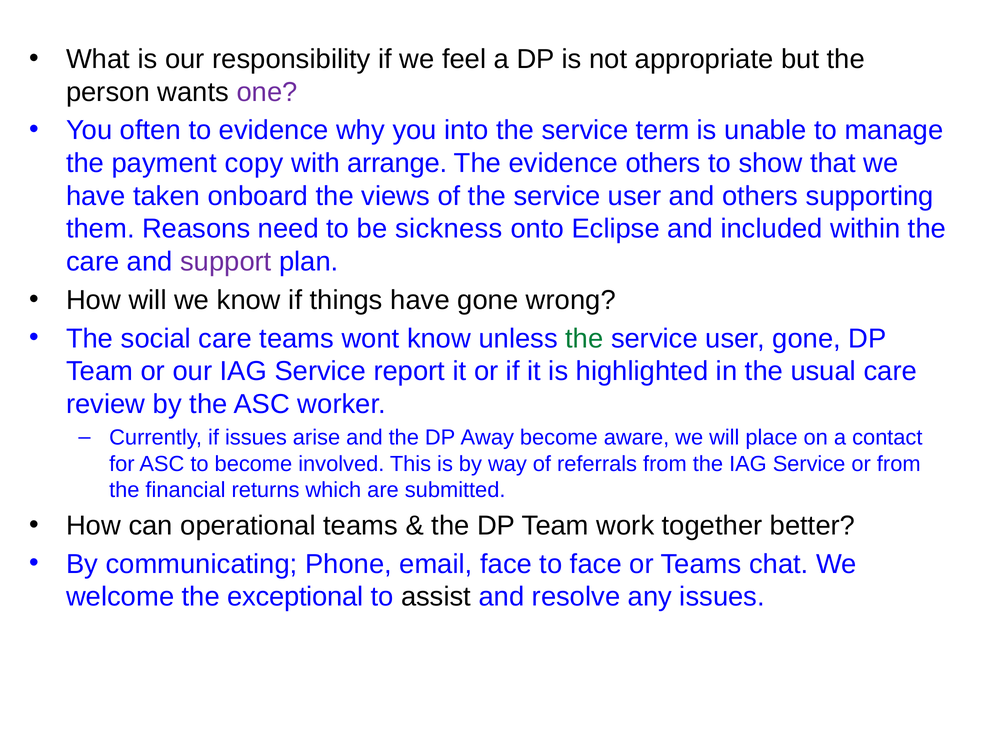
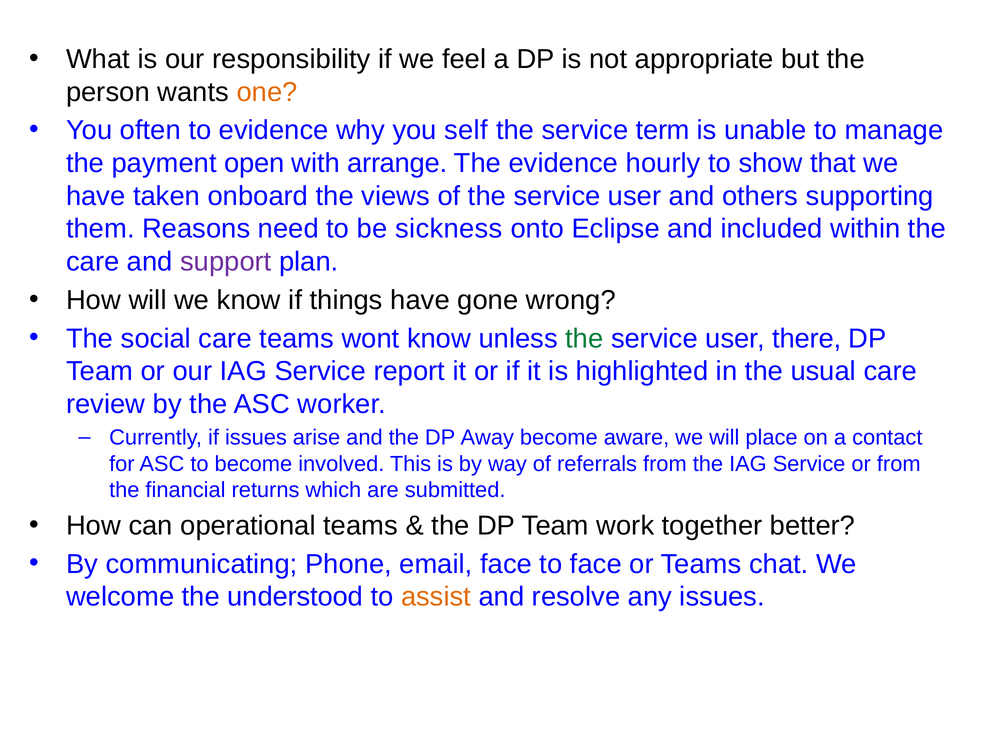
one colour: purple -> orange (267, 92)
into: into -> self (466, 130)
copy: copy -> open (254, 163)
evidence others: others -> hourly (663, 163)
user gone: gone -> there (807, 338)
exceptional: exceptional -> understood (295, 597)
assist colour: black -> orange (436, 597)
